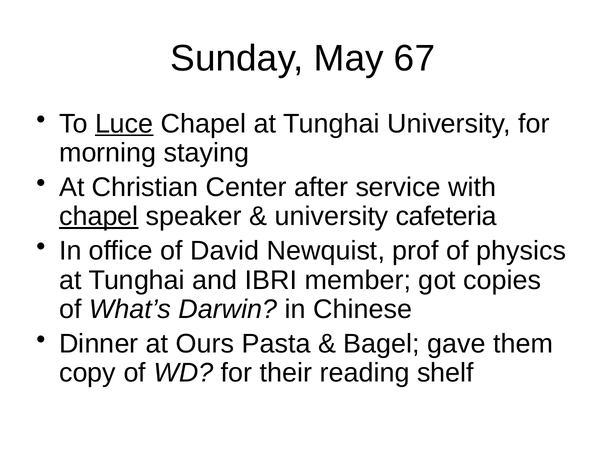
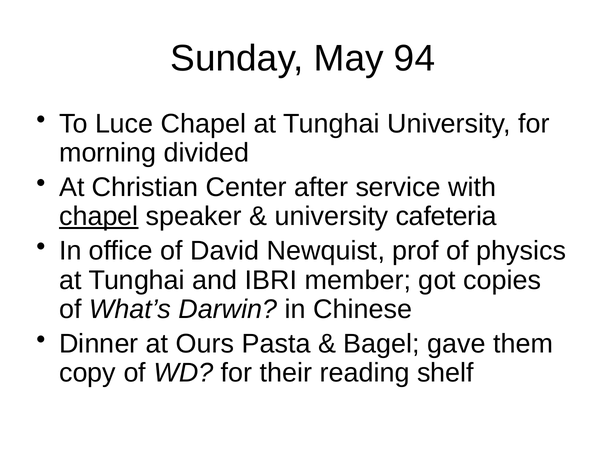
67: 67 -> 94 (415, 59)
Luce underline: present -> none (124, 123)
staying: staying -> divided (207, 153)
